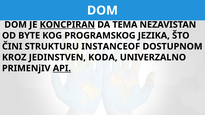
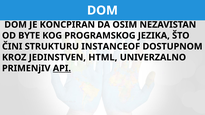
KONCPIRAN underline: present -> none (67, 25)
TEMA: TEMA -> OSIM (125, 25)
KODA: KODA -> HTML (103, 58)
